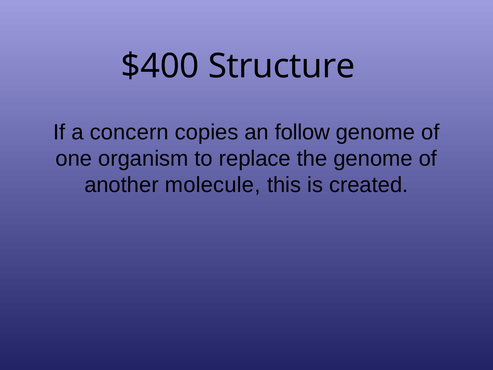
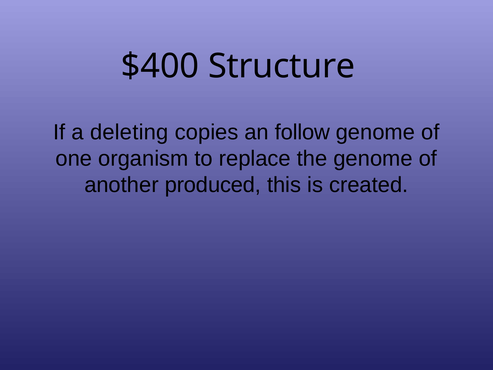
concern: concern -> deleting (129, 132)
molecule: molecule -> produced (213, 185)
